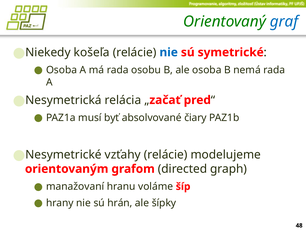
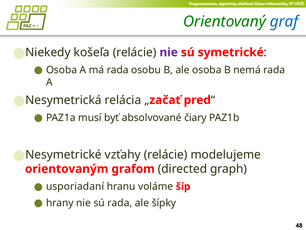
nie colour: blue -> purple (169, 52)
manažovaní: manažovaní -> usporiadaní (75, 186)
sú hrán: hrán -> rada (120, 202)
